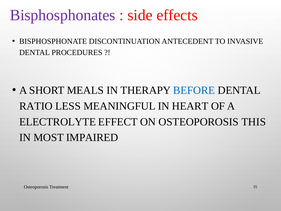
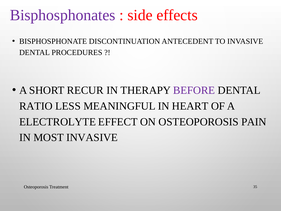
MEALS: MEALS -> RECUR (85, 90)
BEFORE colour: blue -> purple (194, 90)
THIS: THIS -> PAIN (254, 122)
MOST IMPAIRED: IMPAIRED -> INVASIVE (92, 137)
